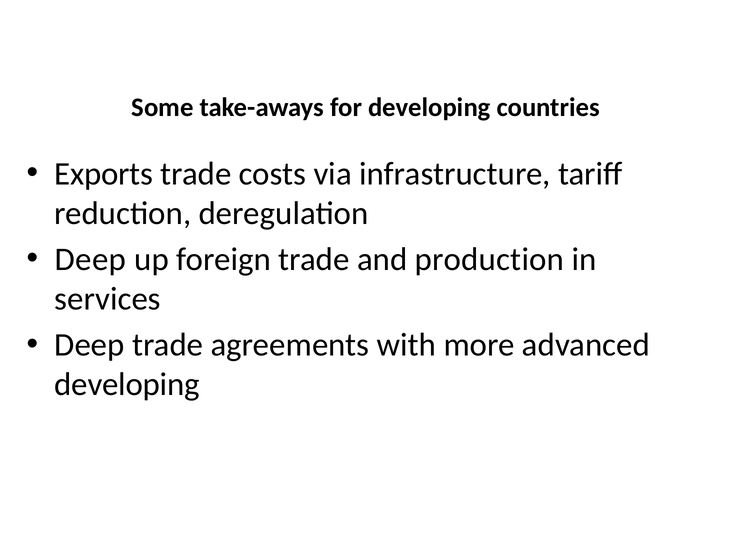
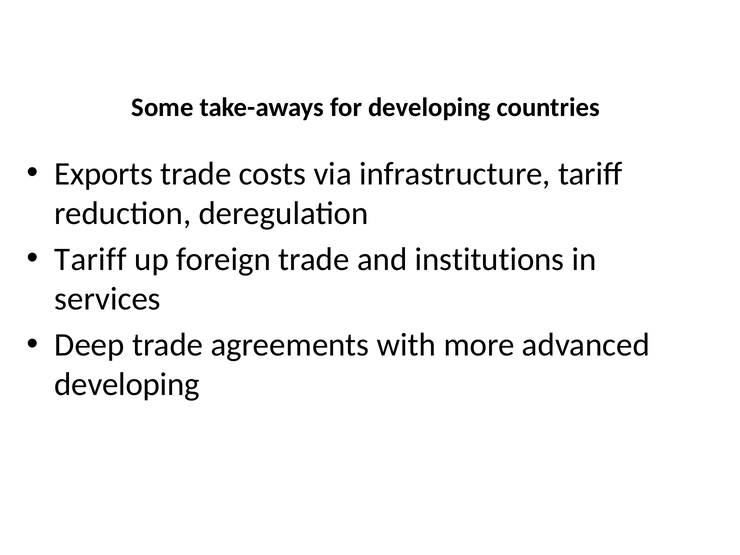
Deep: Deep -> Tariff (91, 259)
production: production -> institutions (490, 259)
